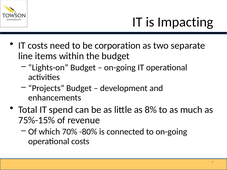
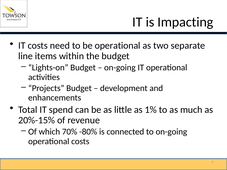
be corporation: corporation -> operational (118, 46)
8%: 8% -> 1% (151, 110)
75%-15%: 75%-15% -> 20%-15% (37, 120)
